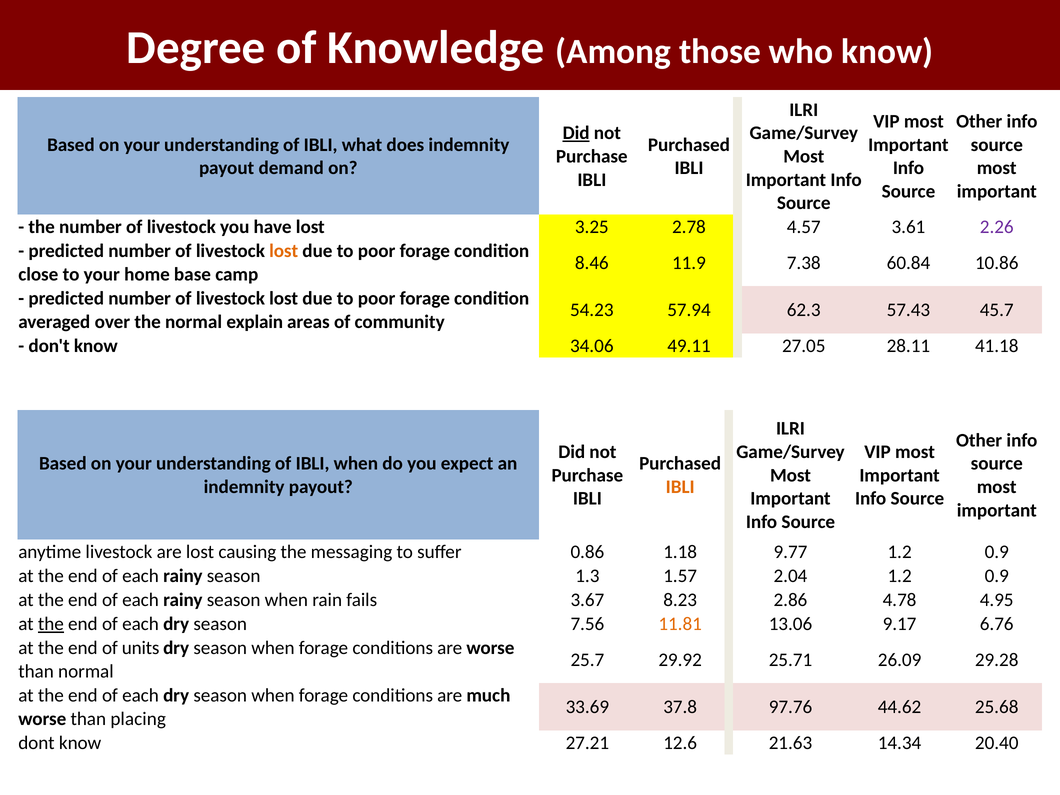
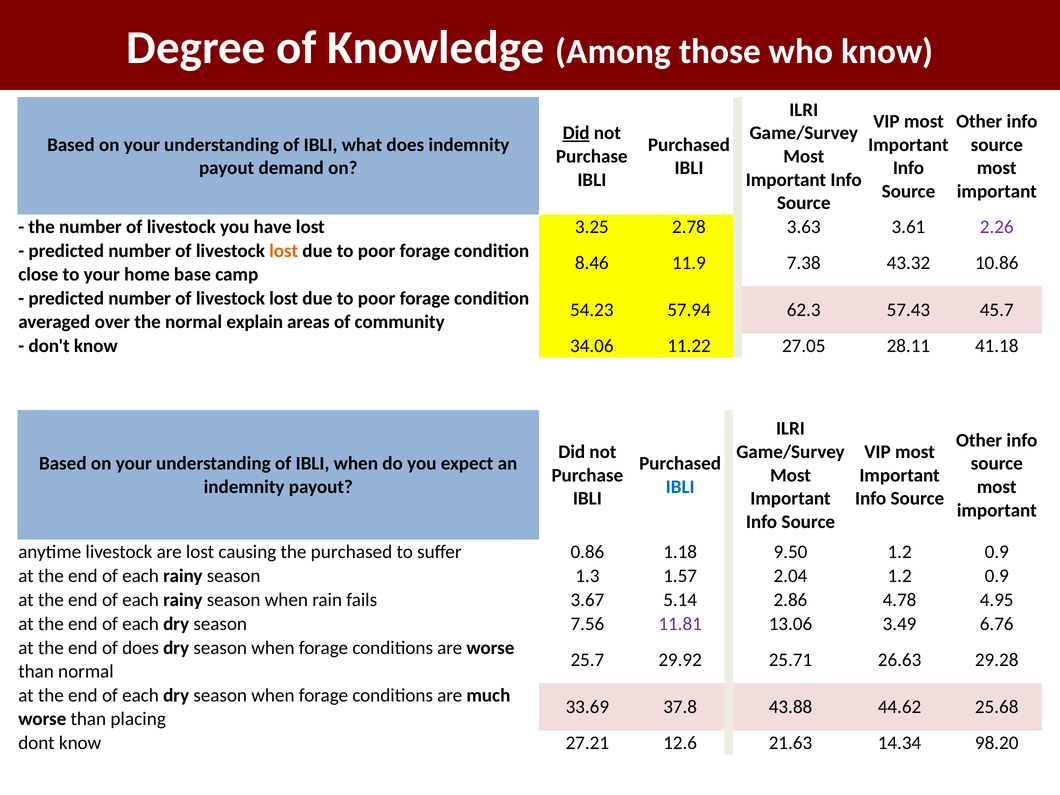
4.57: 4.57 -> 3.63 (804, 227)
60.84: 60.84 -> 43.32 (908, 263)
49.11: 49.11 -> 11.22 (689, 346)
IBLI colour: orange -> blue (680, 487)
the messaging: messaging -> purchased (352, 552)
9.77: 9.77 -> 9.50 (790, 552)
8.23: 8.23 -> 5.14 (680, 600)
the underline: present -> none (51, 624)
11.81 colour: orange -> purple (680, 624)
9.17: 9.17 -> 3.49 (900, 624)
of units: units -> does (141, 648)
26.09: 26.09 -> 26.63 (900, 660)
97.76: 97.76 -> 43.88 (790, 707)
20.40: 20.40 -> 98.20 (997, 743)
